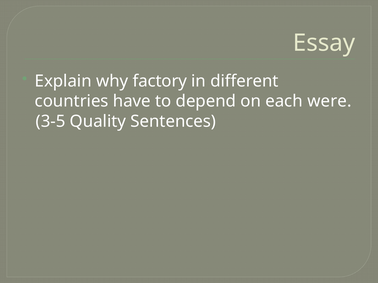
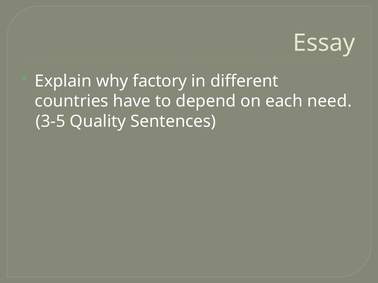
were: were -> need (329, 101)
